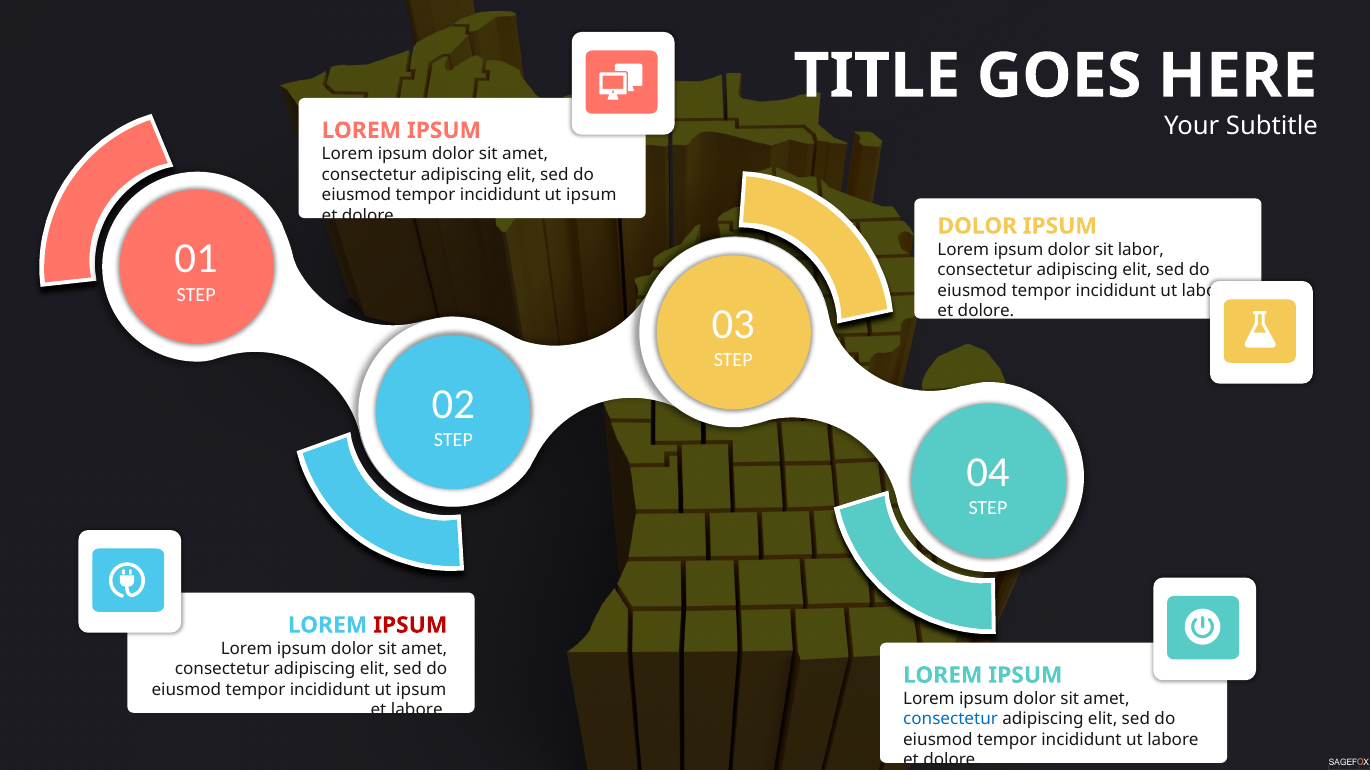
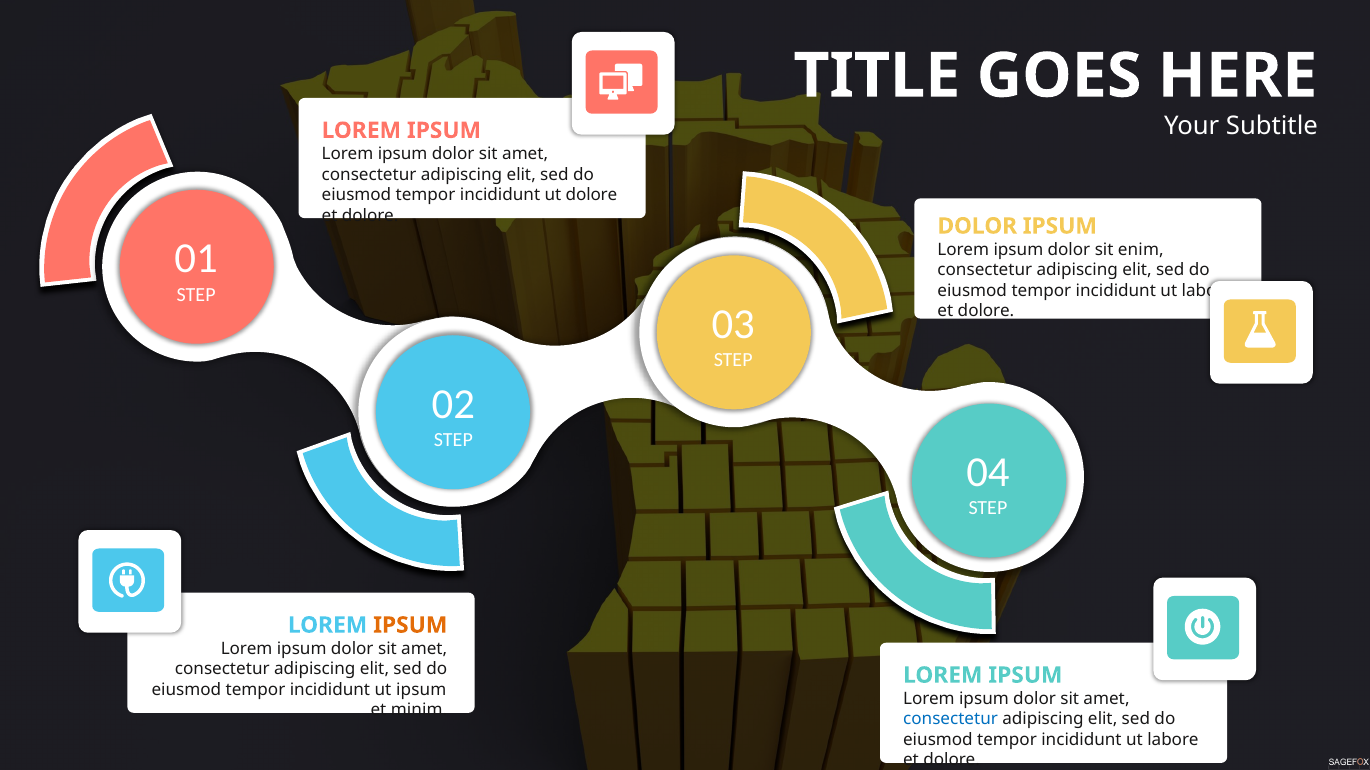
ipsum: ipsum -> dolore (591, 195)
labor: labor -> enim (1141, 250)
IPSUM colour: red -> orange (410, 626)
et labore: labore -> minim (419, 711)
